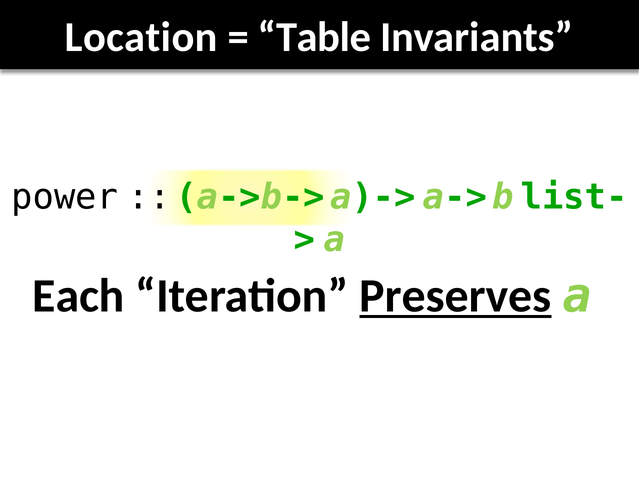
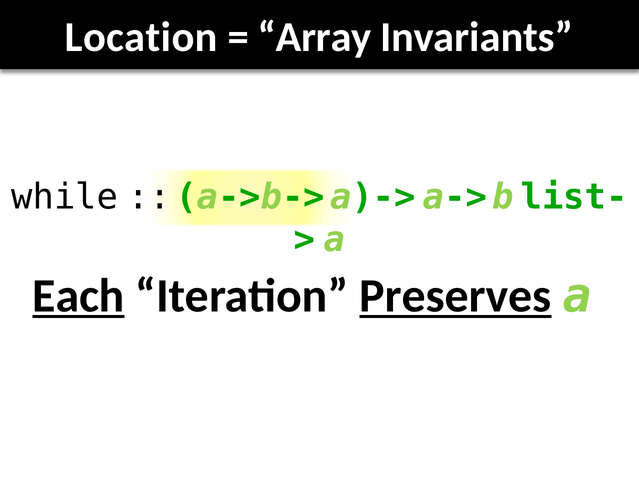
Table: Table -> Array (315, 37)
power: power -> while (65, 197)
Each underline: none -> present (79, 296)
